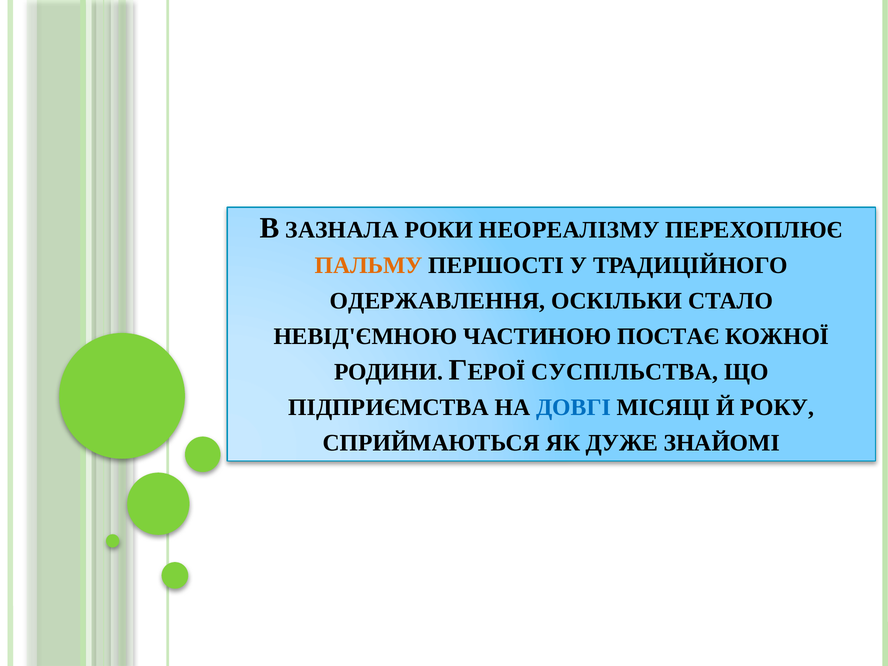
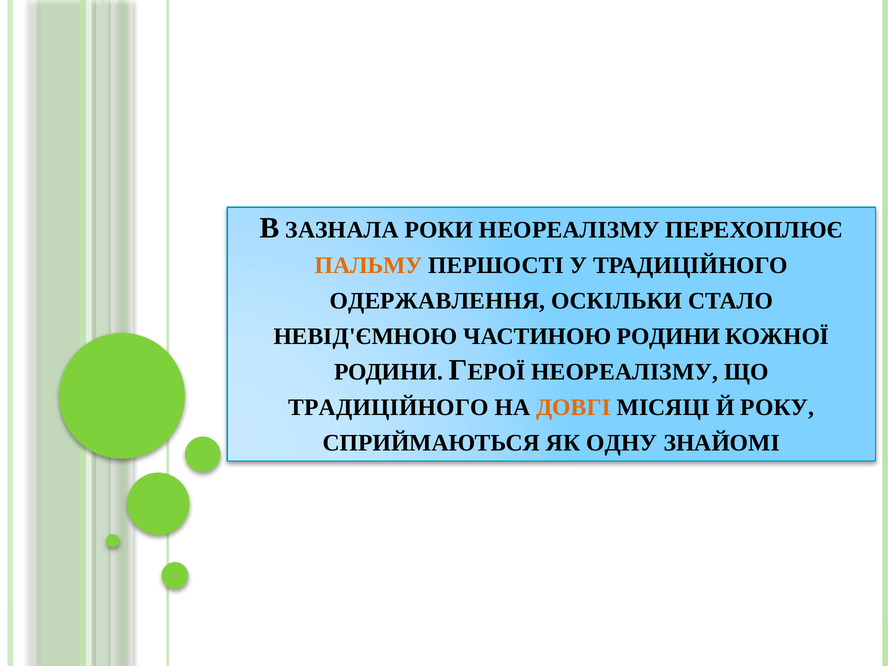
ПОСТАЄ: ПОСТАЄ -> РОДИНИ (669, 336)
СУСПІЛЬСТВА: СУСПІЛЬСТВА -> НЕОРЕАЛІЗМУ (625, 372)
ПІДПРИЄМСТВА: ПІДПРИЄМСТВА -> ТРАДИЦІЙНОГО (388, 407)
ДОВГІ colour: blue -> orange (574, 407)
ДУЖЕ: ДУЖЕ -> ОДНУ (622, 443)
